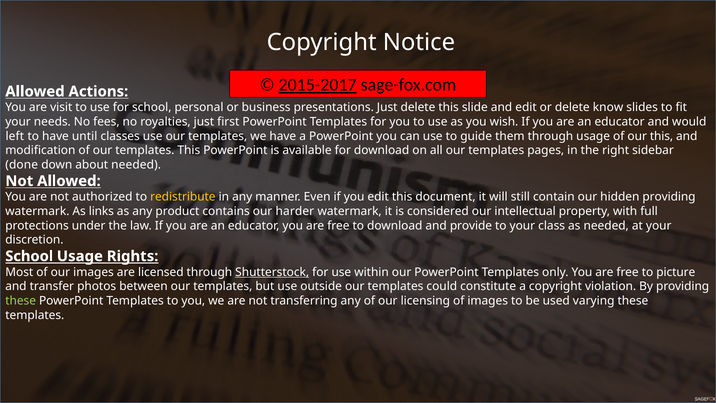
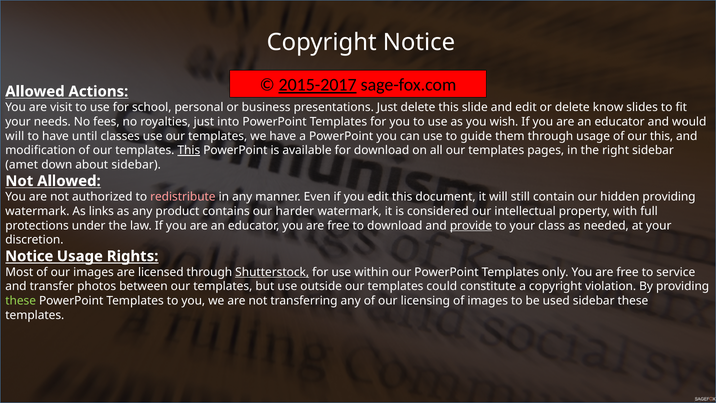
first: first -> into (228, 122)
left: left -> will (15, 136)
This underline: none -> present (189, 150)
done: done -> amet (22, 165)
about needed: needed -> sidebar (136, 165)
redistribute colour: yellow -> pink (183, 197)
provide underline: none -> present (471, 225)
School: School -> Notice (29, 256)
picture: picture -> service (676, 272)
used varying: varying -> sidebar (594, 301)
